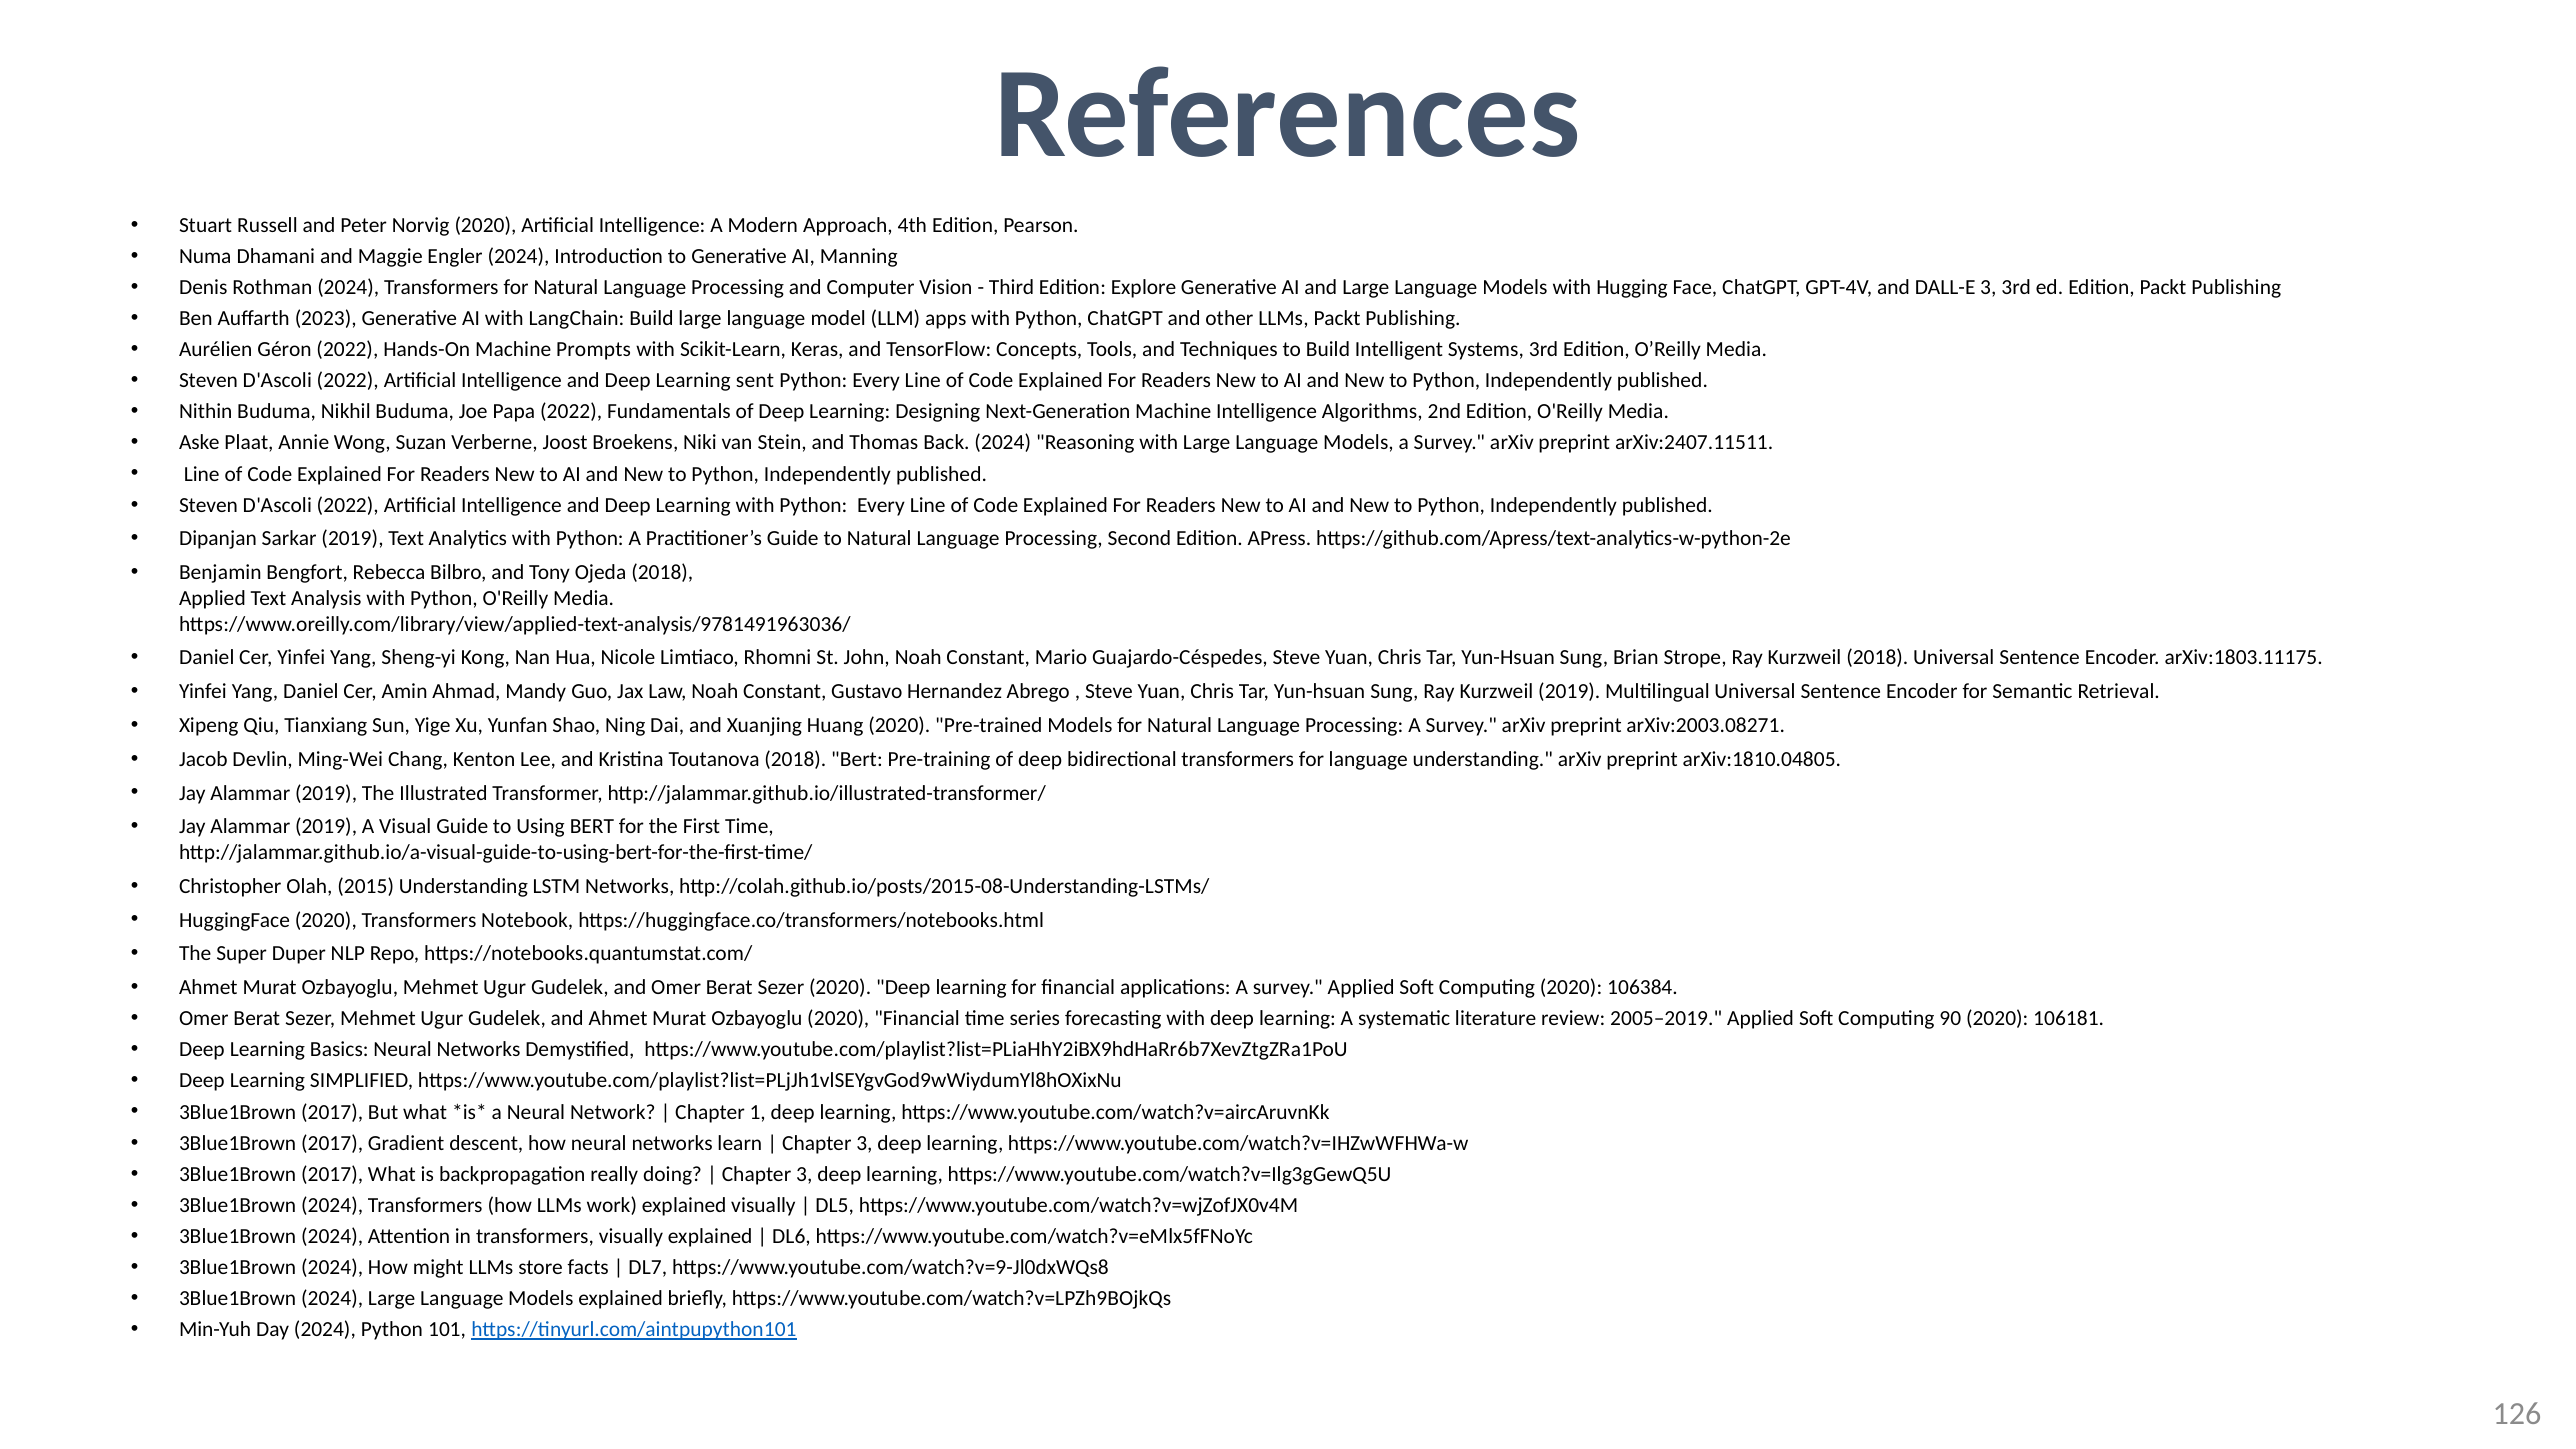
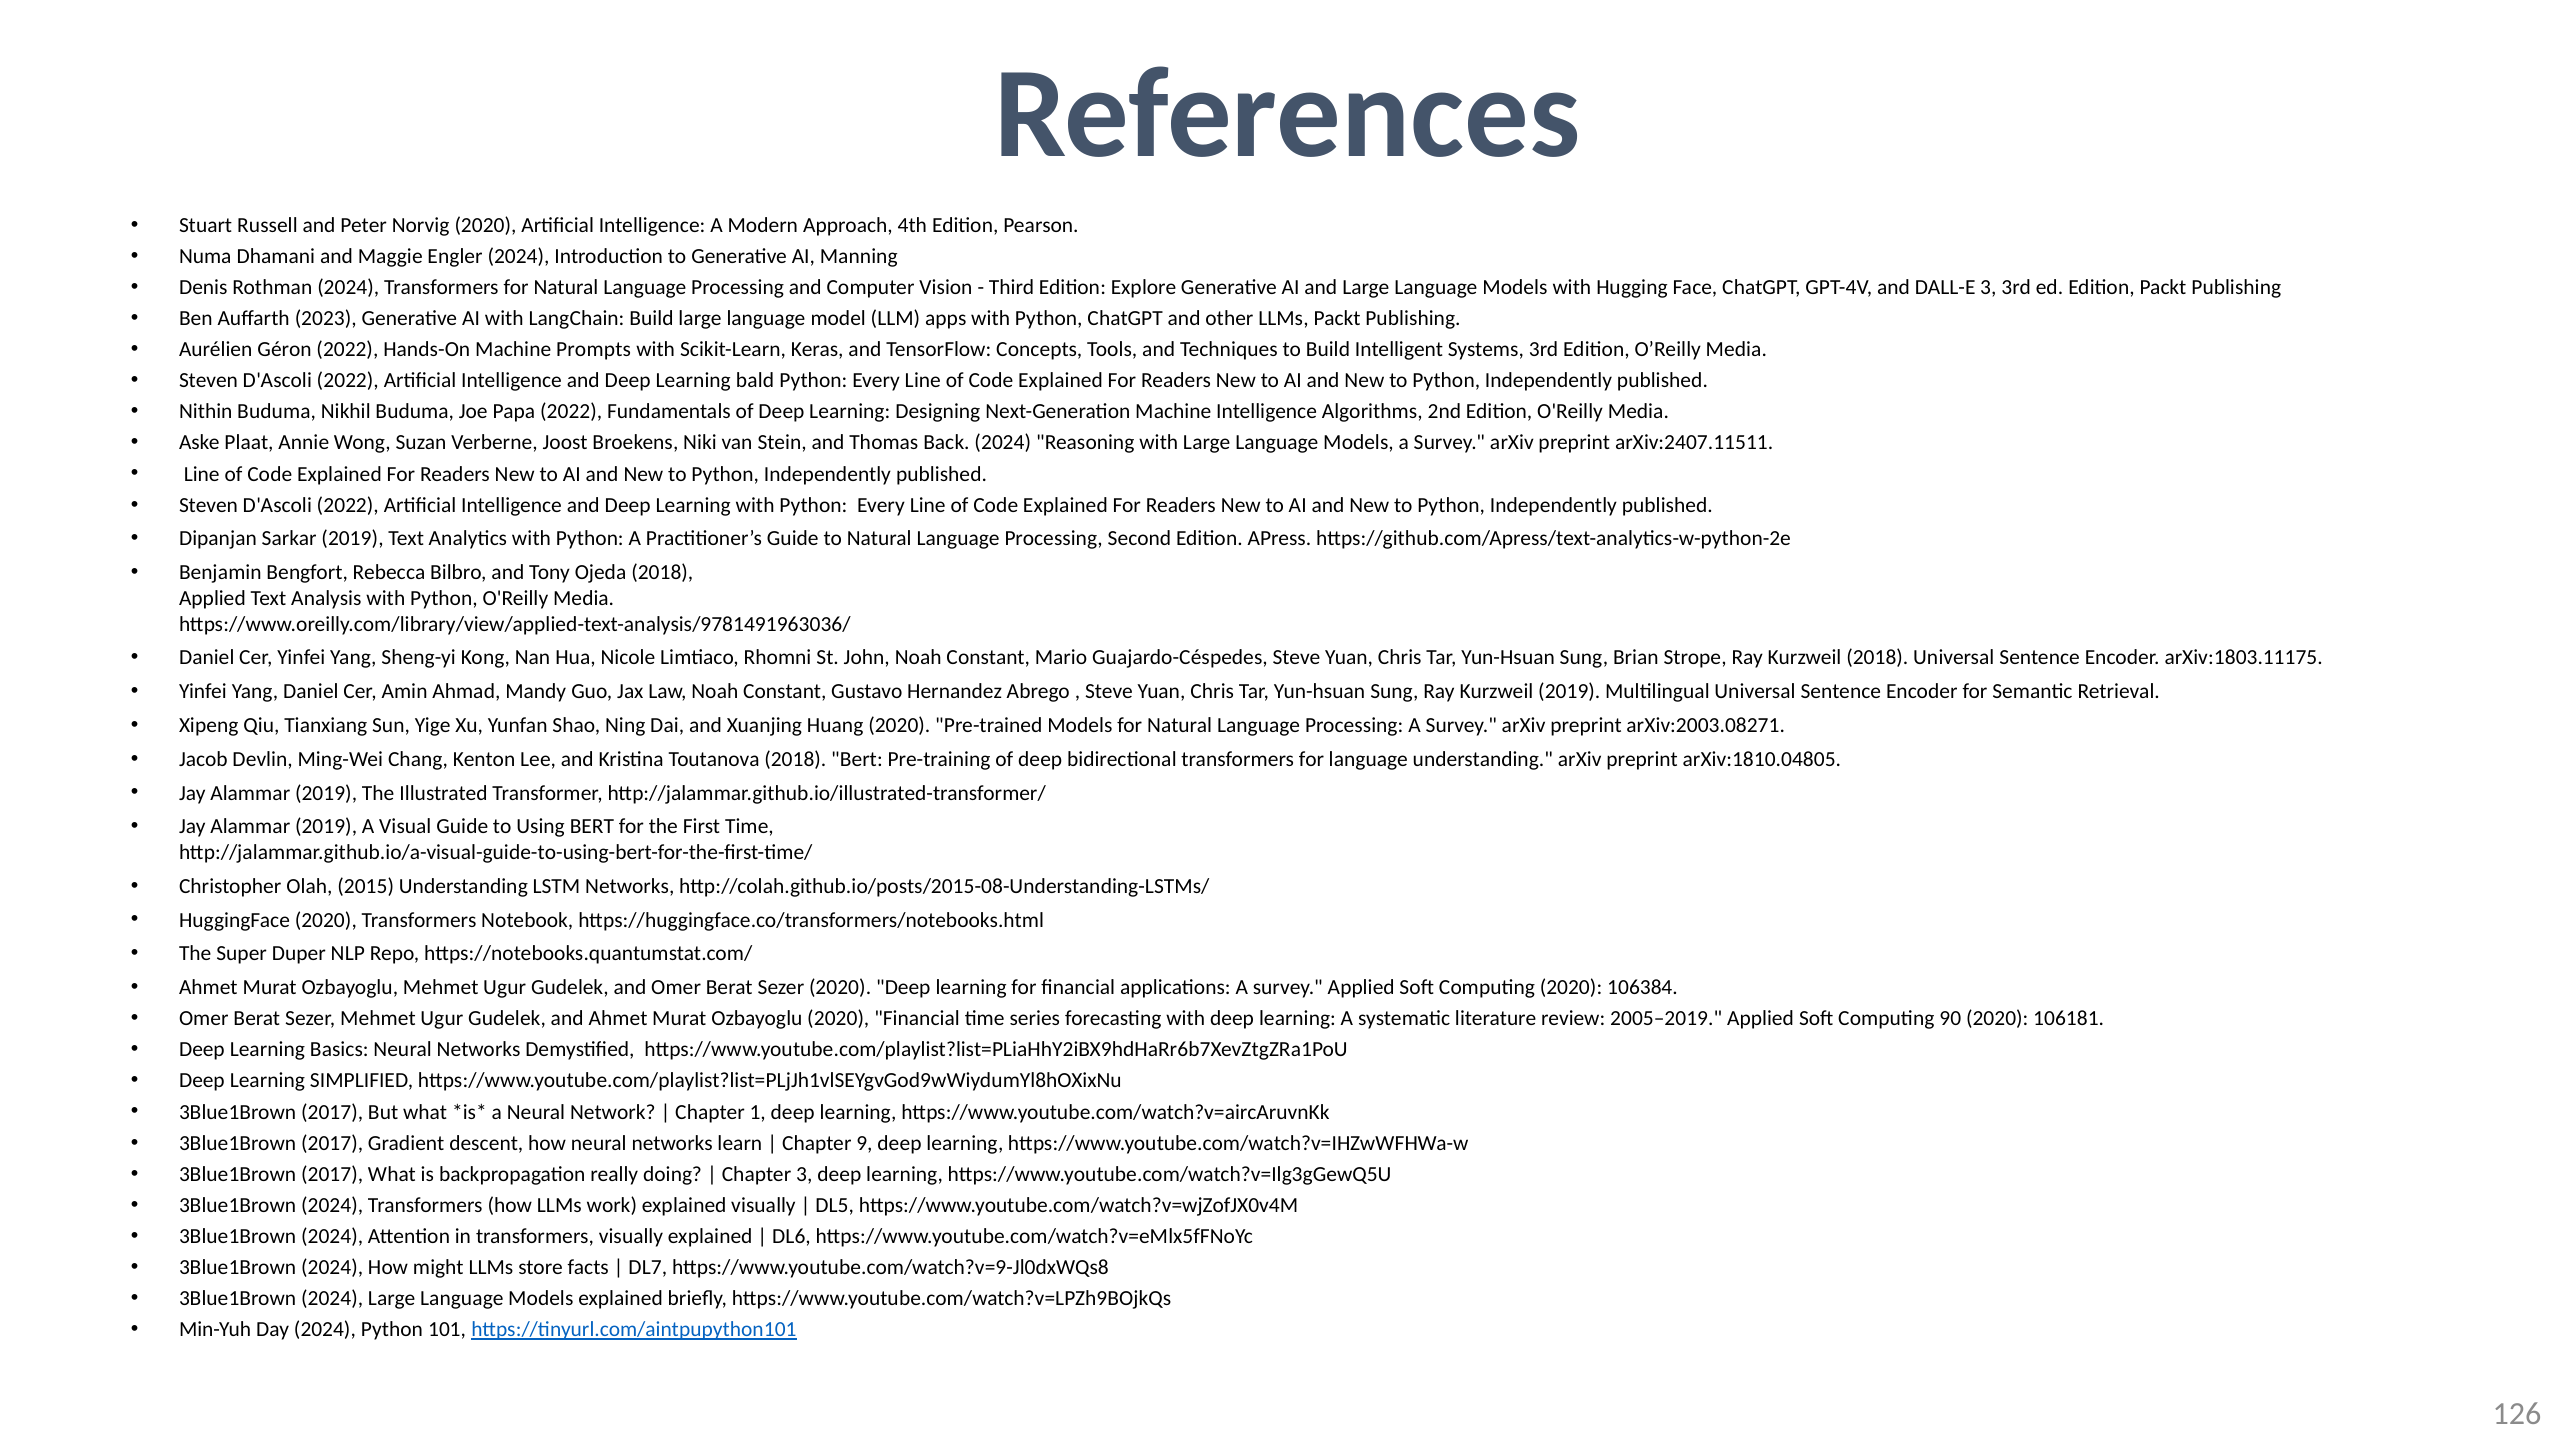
sent: sent -> bald (755, 381)
3: 3 -> 9 (864, 1143)
